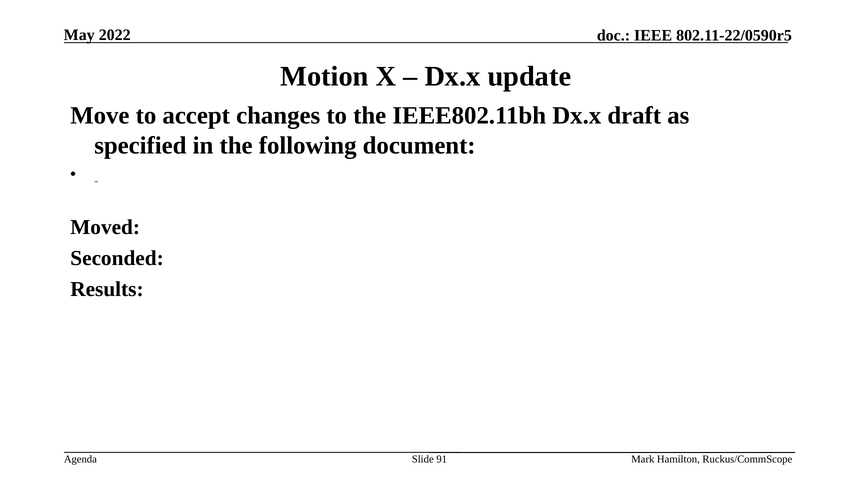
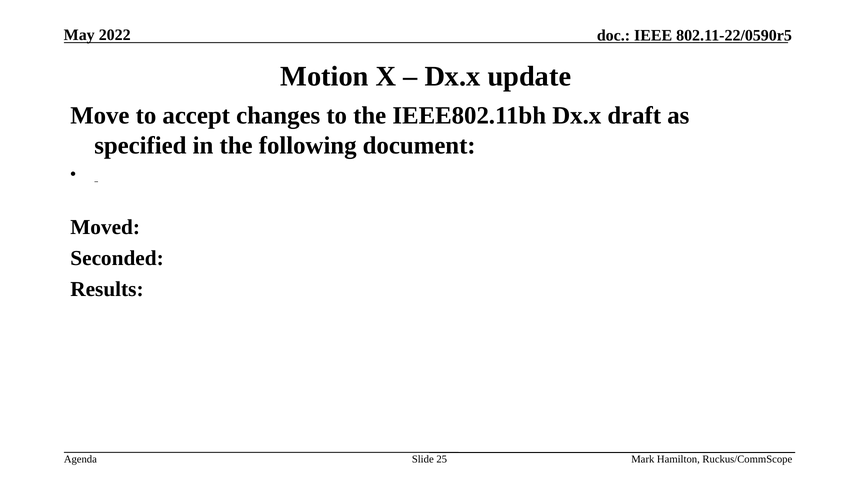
91: 91 -> 25 (442, 460)
